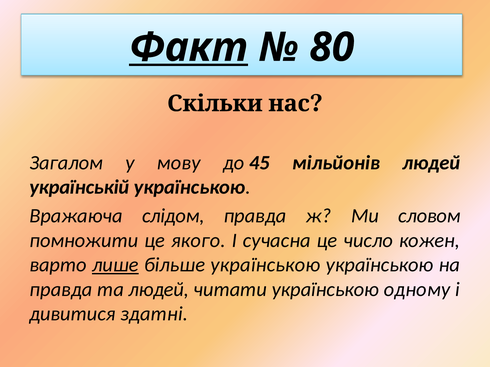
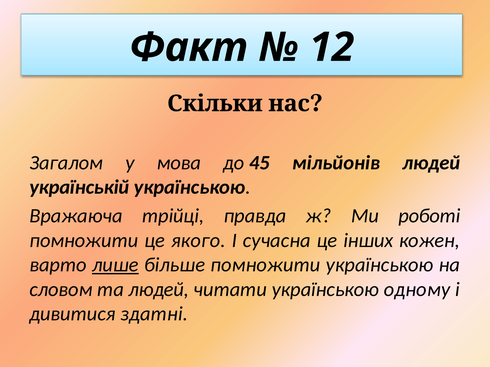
Факт underline: present -> none (189, 47)
80: 80 -> 12 (332, 47)
мову: мову -> мова (179, 163)
слідом: слідом -> трійці (173, 216)
словом: словом -> роботі (429, 216)
число: число -> інших (368, 241)
більше українською: українською -> помножити (266, 265)
правда: правда -> словом (61, 290)
